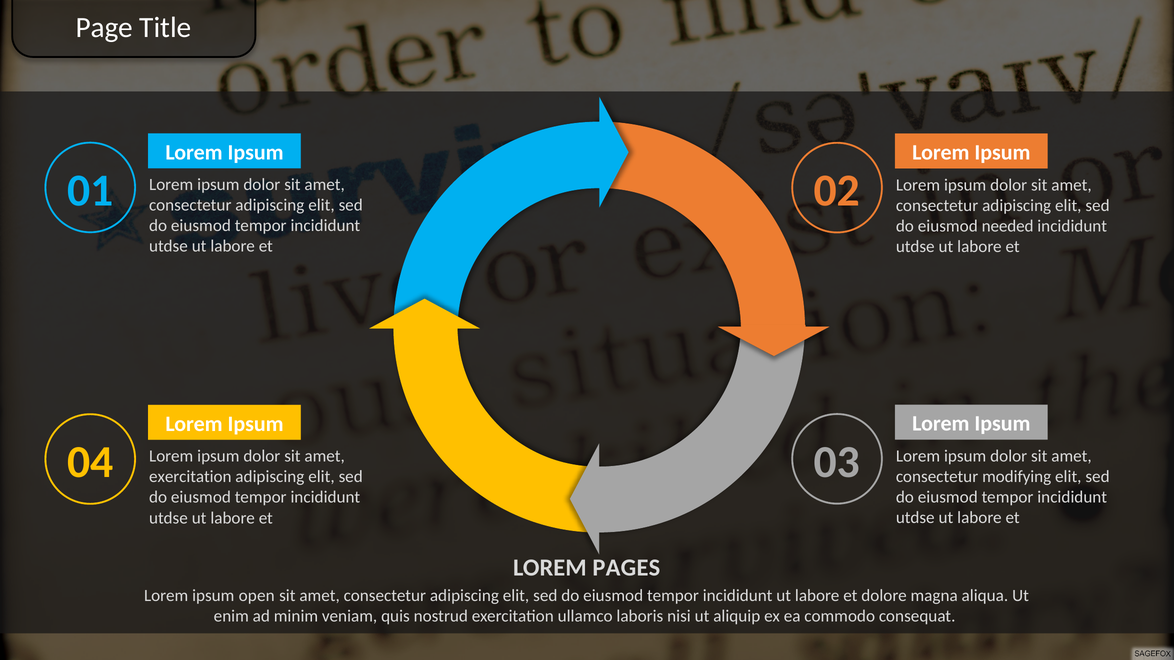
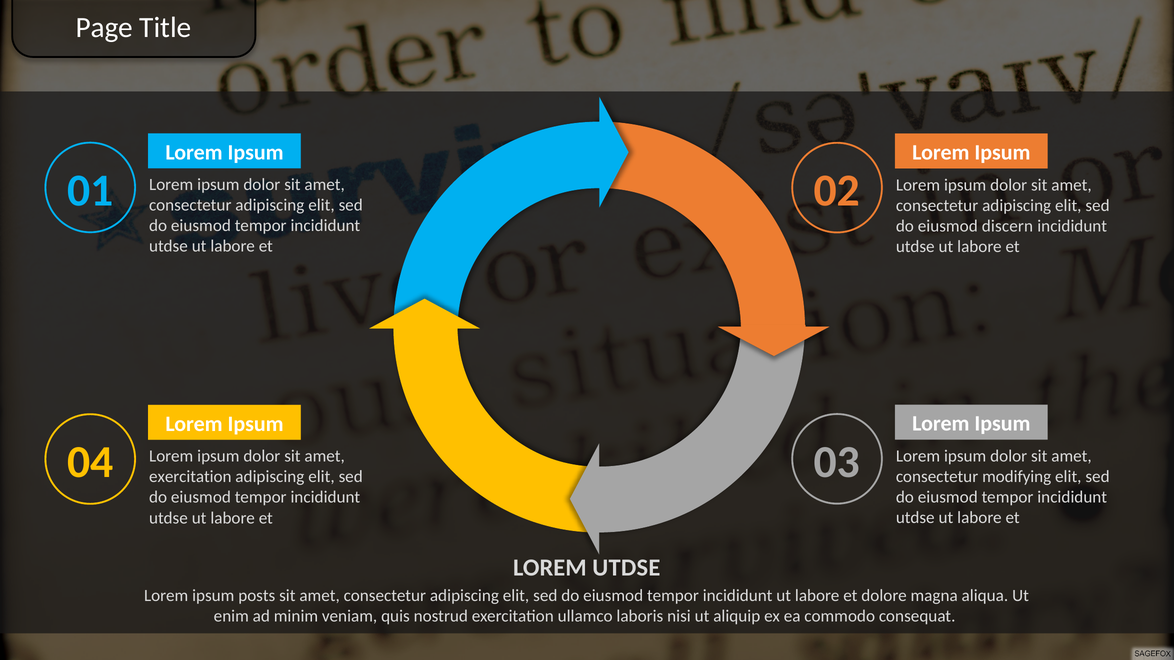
needed: needed -> discern (1007, 226)
LOREM PAGES: PAGES -> UTDSE (626, 568)
open: open -> posts (257, 596)
